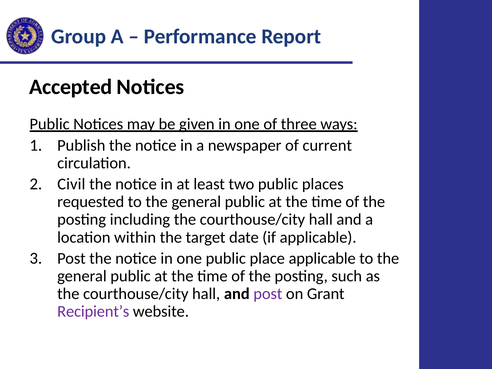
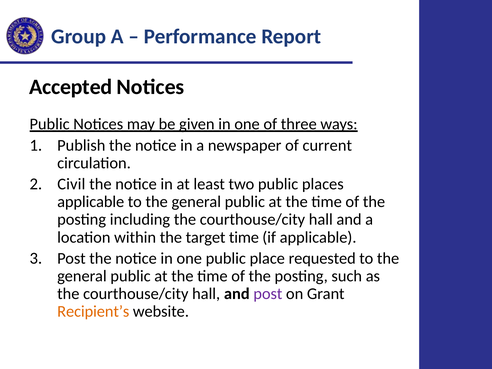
requested: requested -> applicable (91, 202)
target date: date -> time (244, 237)
place applicable: applicable -> requested (322, 258)
Recipient’s colour: purple -> orange (93, 312)
